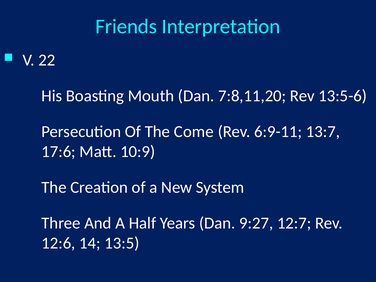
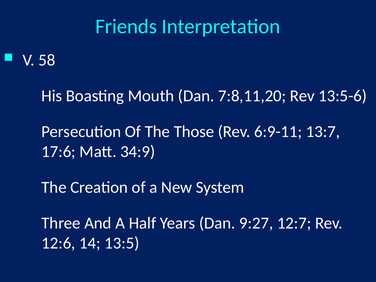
22: 22 -> 58 (47, 60)
Come: Come -> Those (194, 132)
10:9: 10:9 -> 34:9 (138, 152)
